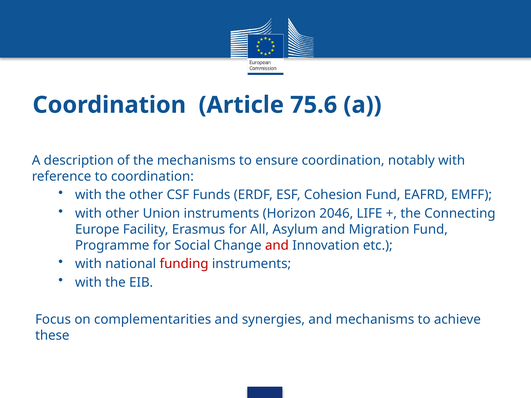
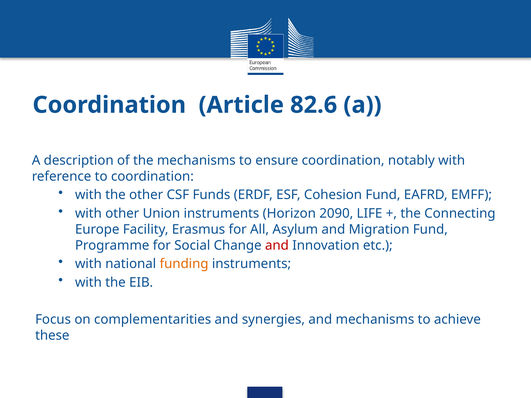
75.6: 75.6 -> 82.6 (314, 105)
2046: 2046 -> 2090 (336, 214)
funding colour: red -> orange (184, 264)
